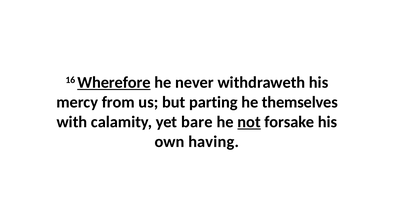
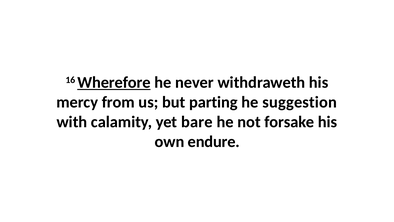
themselves: themselves -> suggestion (300, 102)
not underline: present -> none (249, 122)
having: having -> endure (214, 141)
